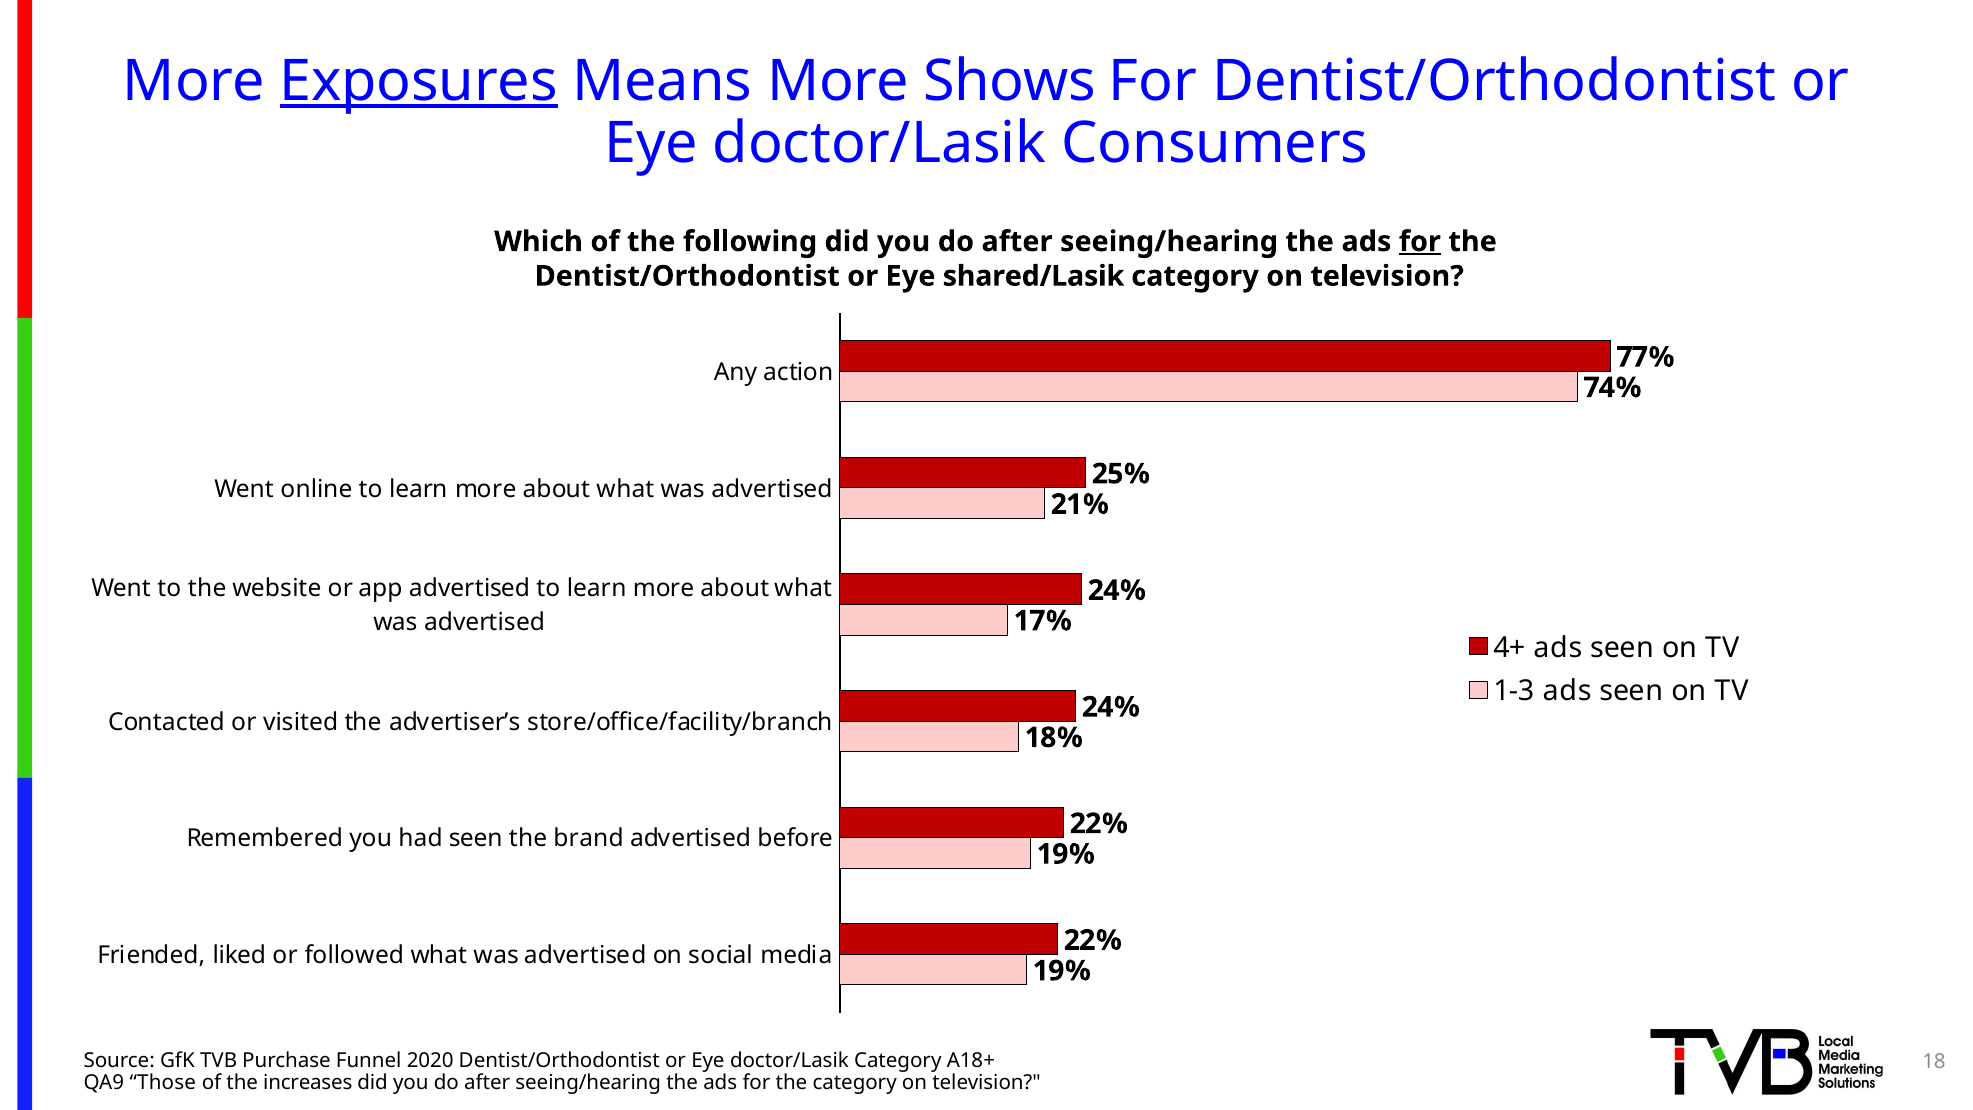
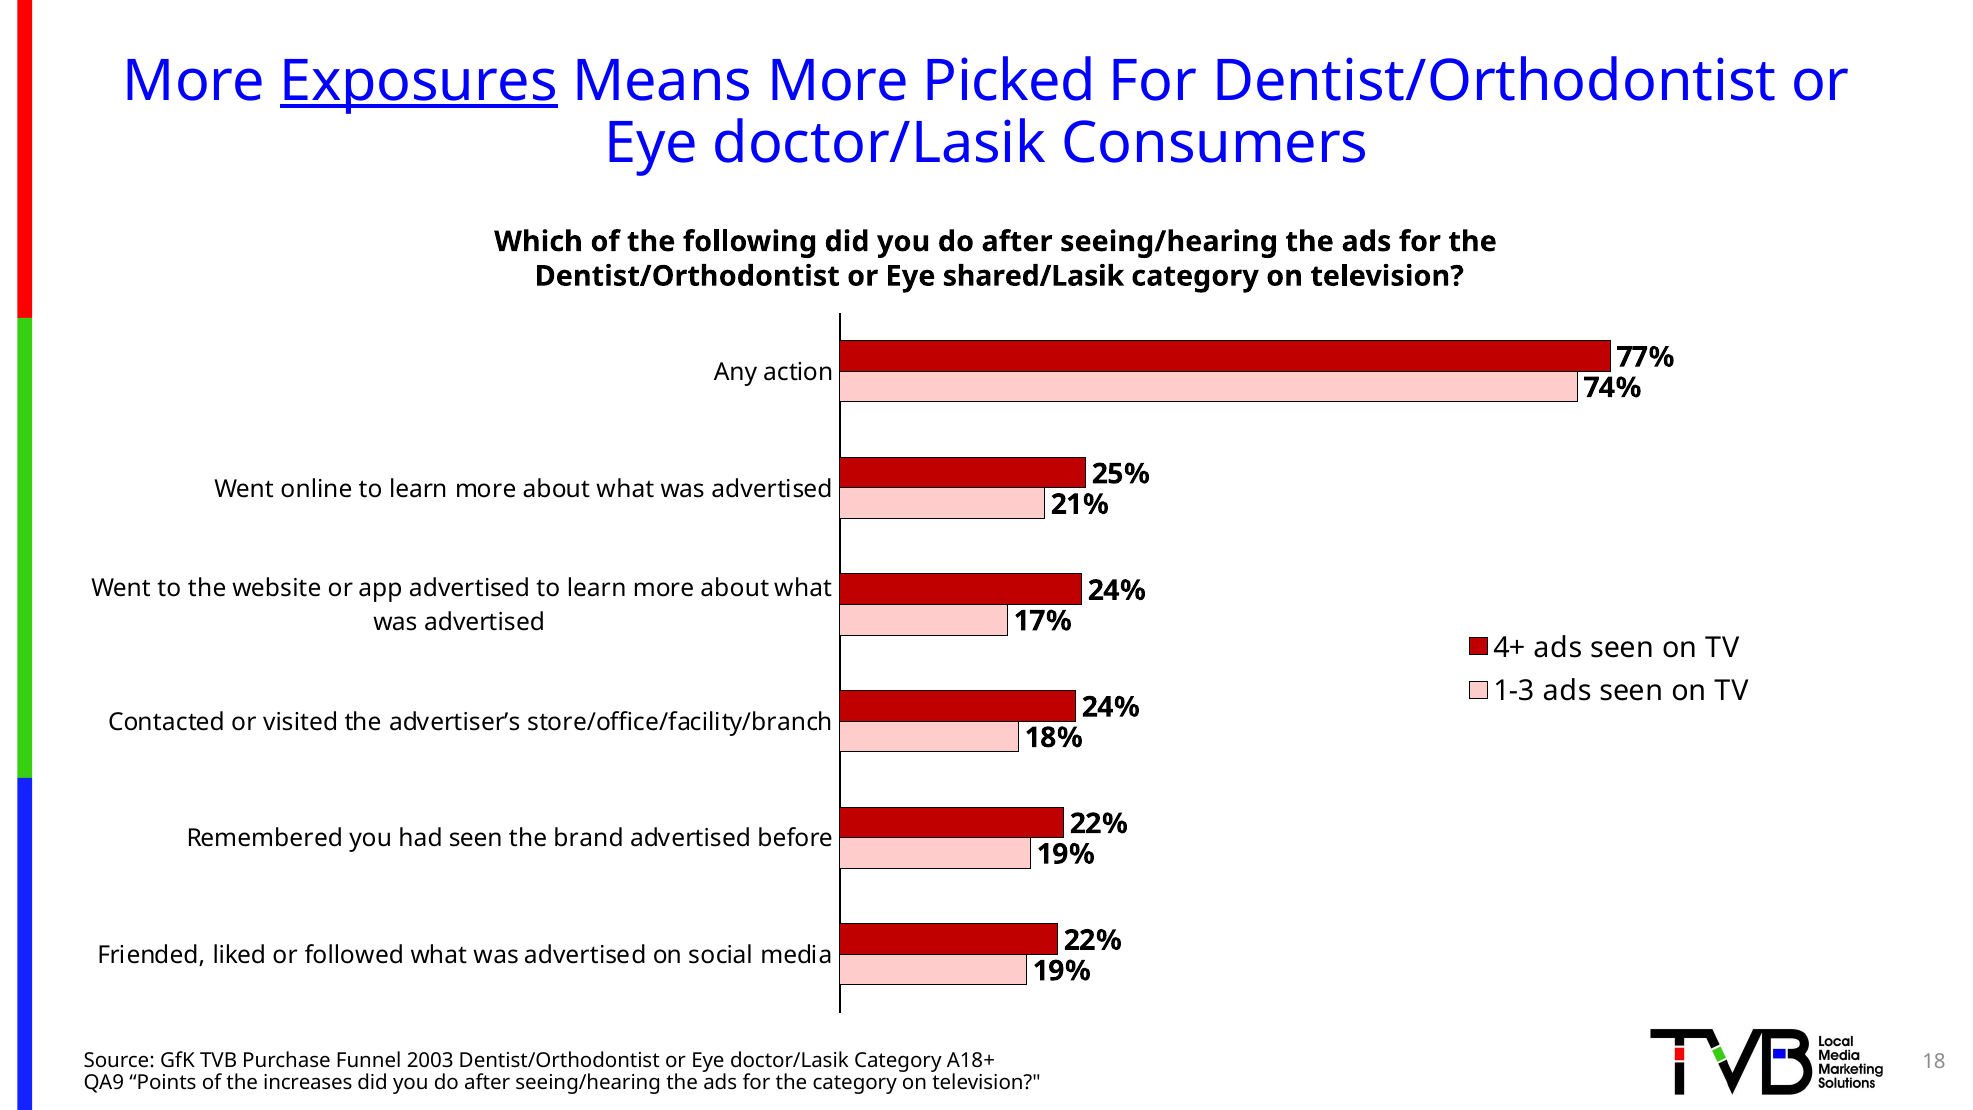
Shows: Shows -> Picked (1009, 81)
for underline: present -> none (1420, 242)
2020: 2020 -> 2003 (430, 1060)
Those: Those -> Points (163, 1082)
